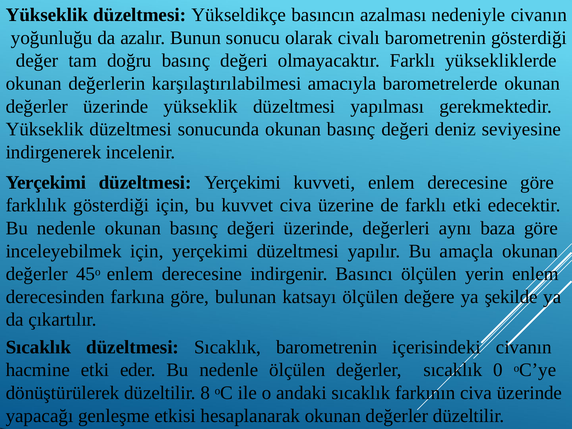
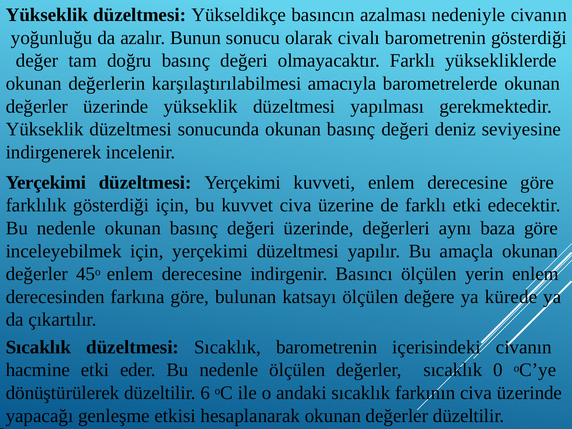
şekilde: şekilde -> kürede (511, 297)
8: 8 -> 6 (205, 393)
